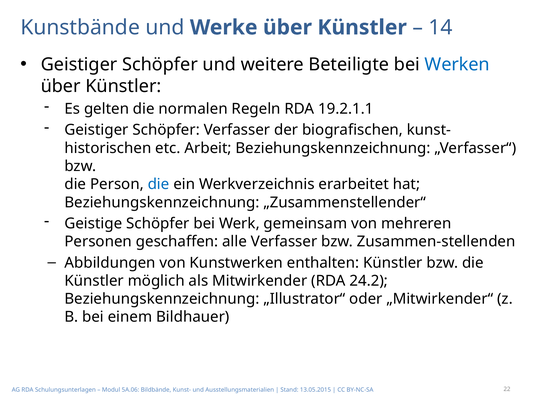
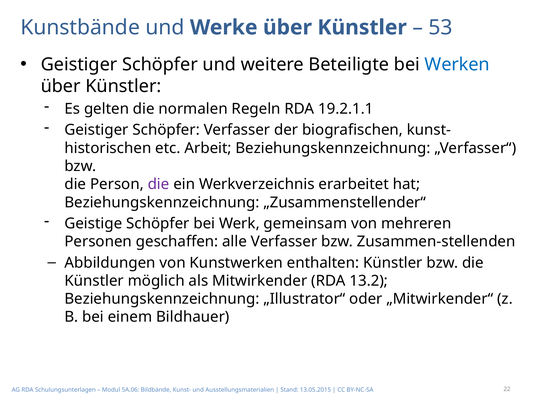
14: 14 -> 53 (440, 27)
die colour: blue -> purple (159, 184)
24.2: 24.2 -> 13.2 (369, 281)
